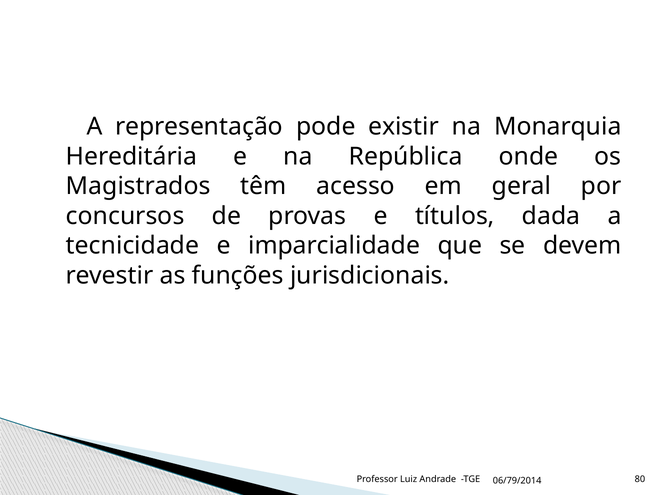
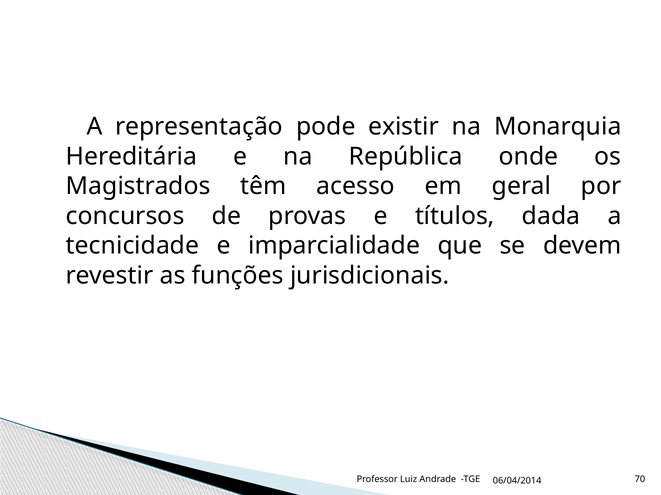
80: 80 -> 70 (640, 480)
06/79/2014: 06/79/2014 -> 06/04/2014 (517, 482)
